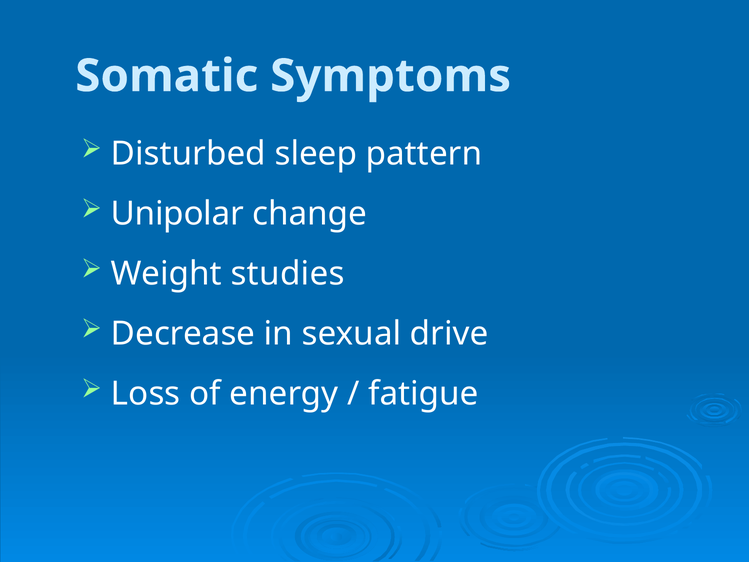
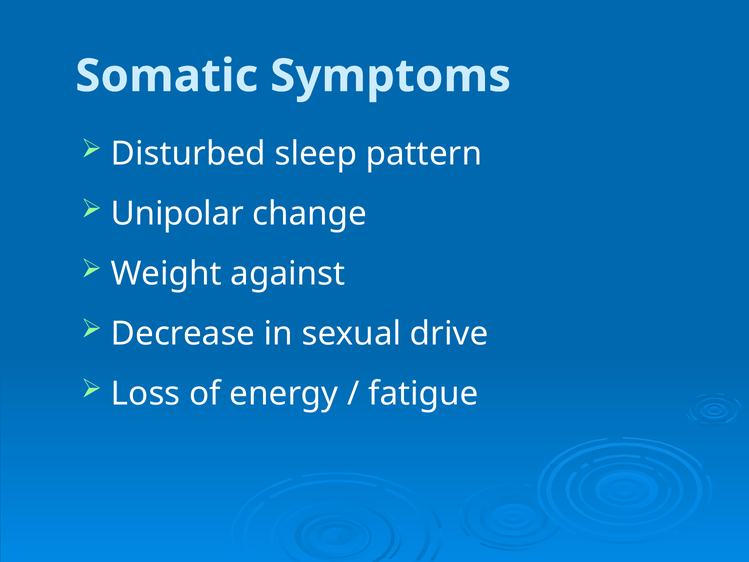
studies: studies -> against (288, 274)
